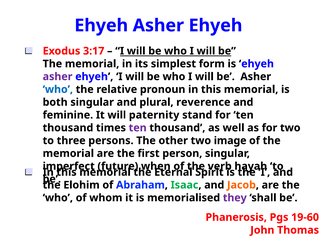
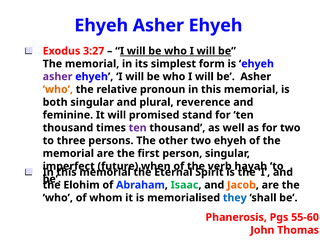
3:17: 3:17 -> 3:27 (94, 51)
who colour: blue -> orange (58, 89)
paternity: paternity -> promised (154, 115)
two image: image -> ehyeh (230, 141)
they colour: purple -> blue (235, 198)
19-60: 19-60 -> 55-60 (305, 217)
